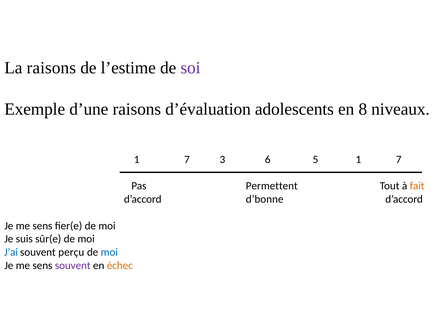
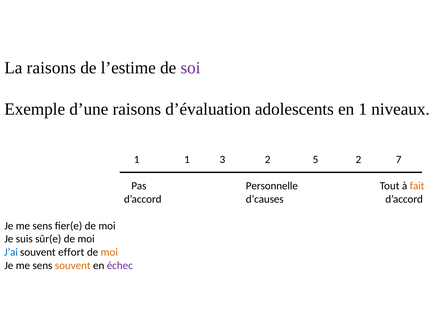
en 8: 8 -> 1 (363, 109)
7: 7 -> 1 (187, 159)
3 6: 6 -> 2 (268, 159)
5 1: 1 -> 2 (358, 159)
Permettent: Permettent -> Personnelle (272, 186)
d’bonne: d’bonne -> d’causes (265, 199)
perçu: perçu -> effort (71, 252)
moi colour: blue -> orange (109, 252)
souvent colour: purple -> orange (73, 265)
échec colour: orange -> purple (120, 265)
